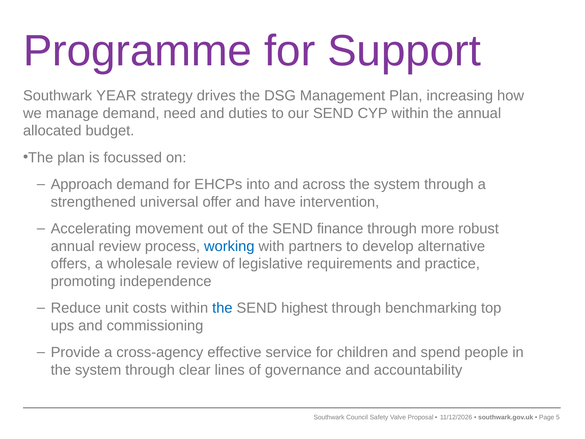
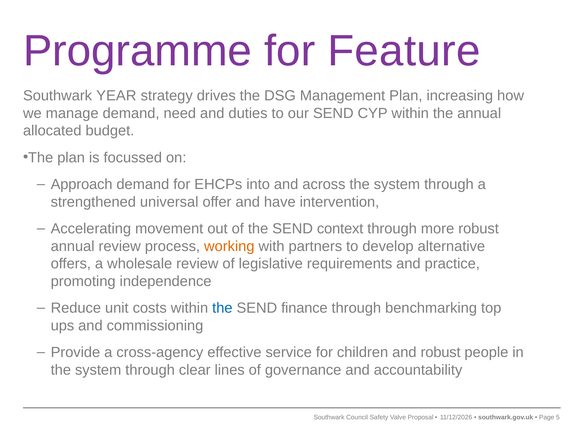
Support: Support -> Feature (404, 51)
finance: finance -> context (340, 229)
working colour: blue -> orange (229, 246)
highest: highest -> finance (304, 308)
and spend: spend -> robust (441, 352)
